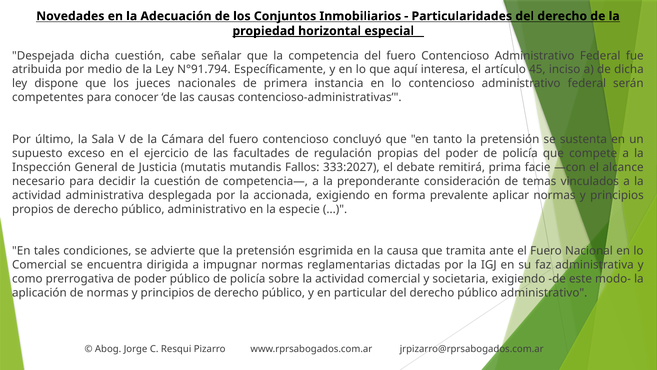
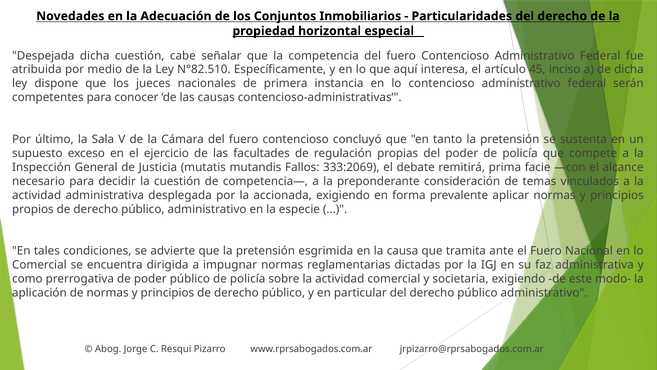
N°91.794: N°91.794 -> N°82.510 (204, 70)
333:2027: 333:2027 -> 333:2069 (351, 167)
